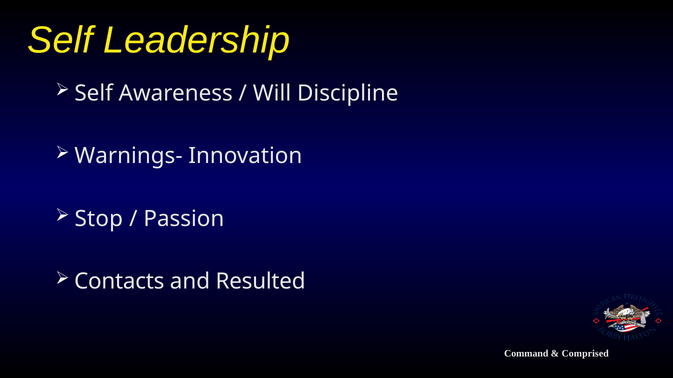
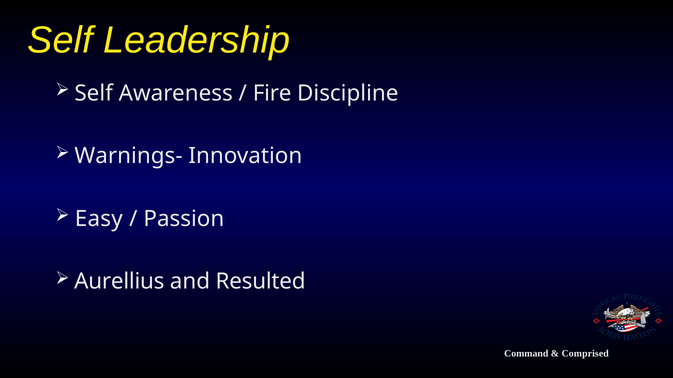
Will: Will -> Fire (272, 93)
Stop: Stop -> Easy (99, 219)
Contacts: Contacts -> Aurellius (119, 282)
